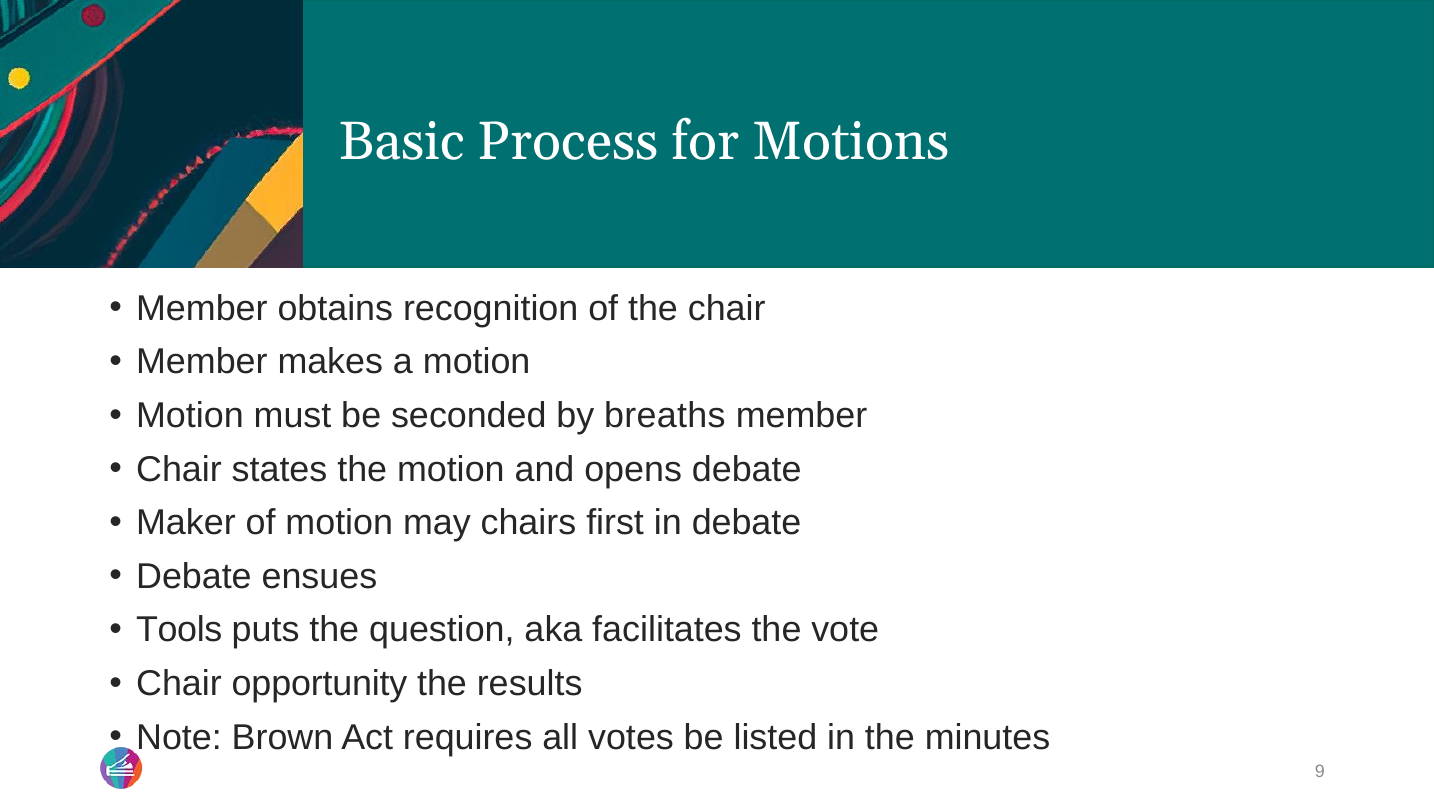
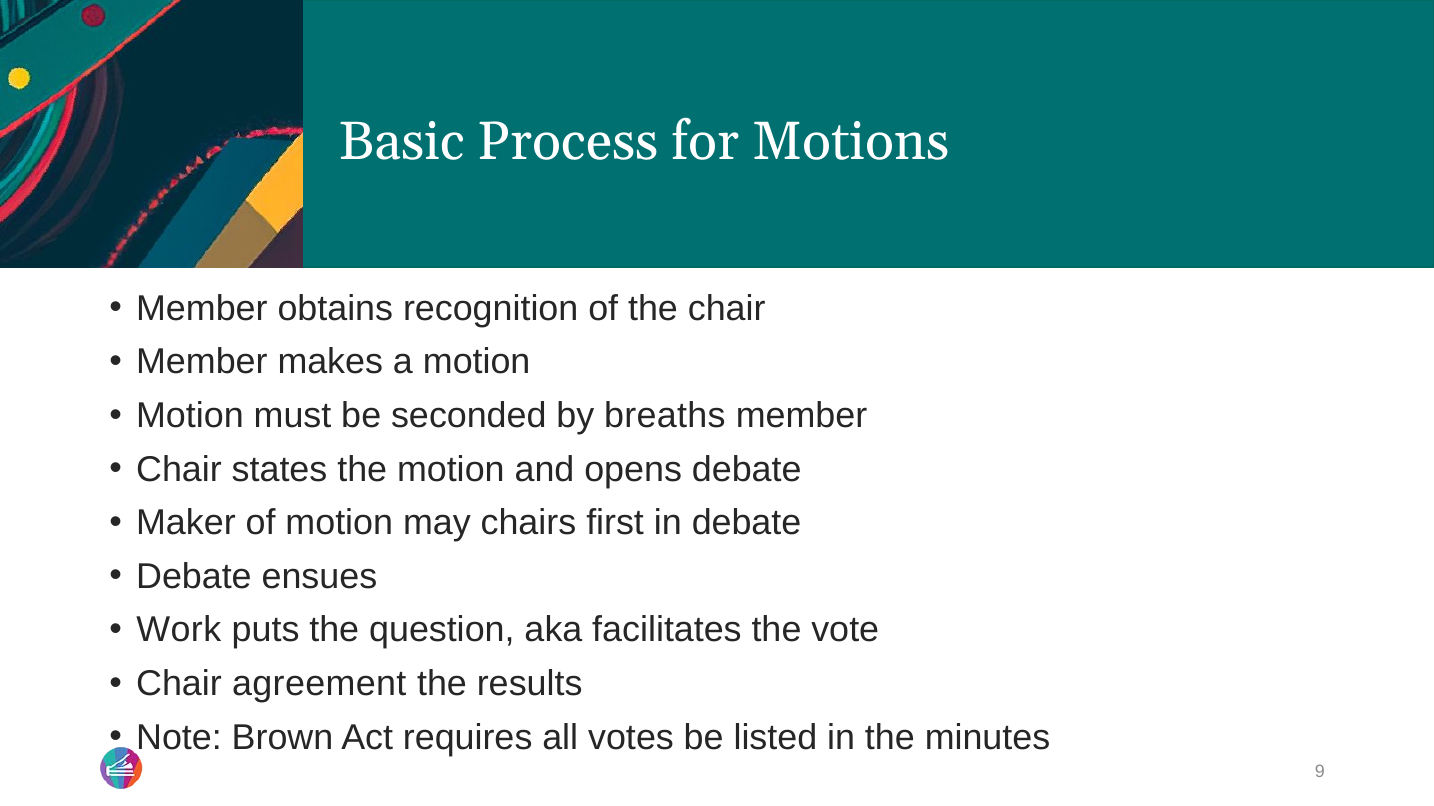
Tools: Tools -> Work (179, 631)
opportunity: opportunity -> agreement (319, 684)
